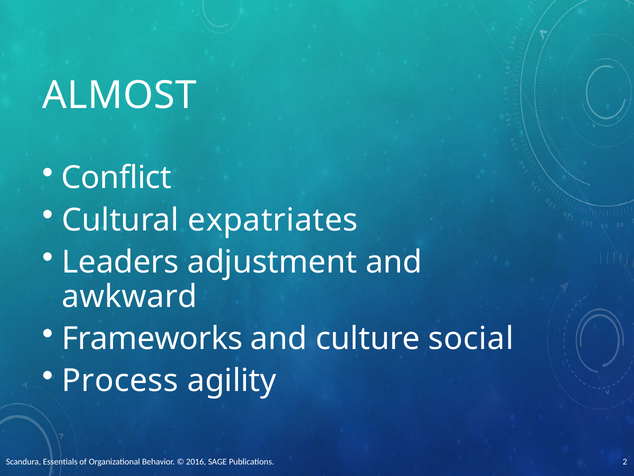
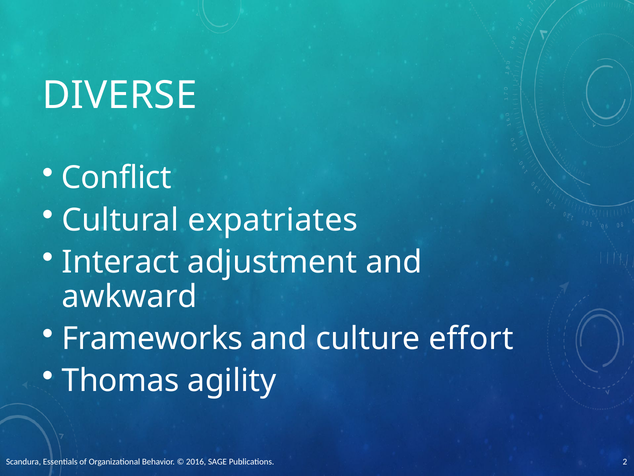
ALMOST: ALMOST -> DIVERSE (120, 95)
Leaders: Leaders -> Interact (120, 262)
social: social -> effort (471, 338)
Process: Process -> Thomas (121, 381)
